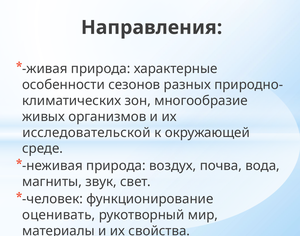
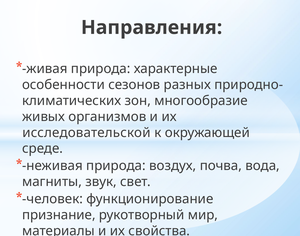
оценивать: оценивать -> признание (59, 215)
